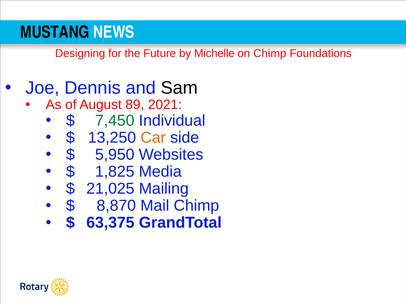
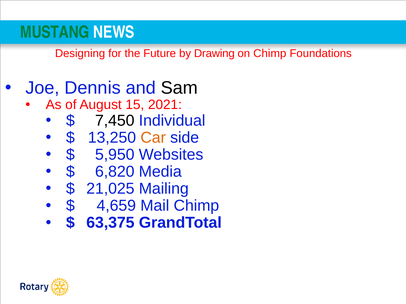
MUSTANG colour: black -> green (55, 32)
Michelle: Michelle -> Drawing (214, 54)
89: 89 -> 15 (135, 105)
7,450 colour: green -> black (115, 121)
1,825: 1,825 -> 6,820 (115, 172)
8,870: 8,870 -> 4,659 (116, 206)
